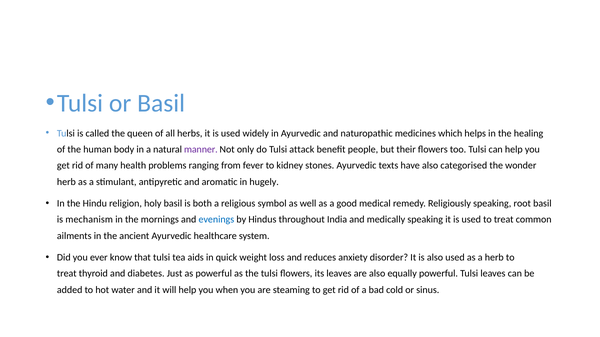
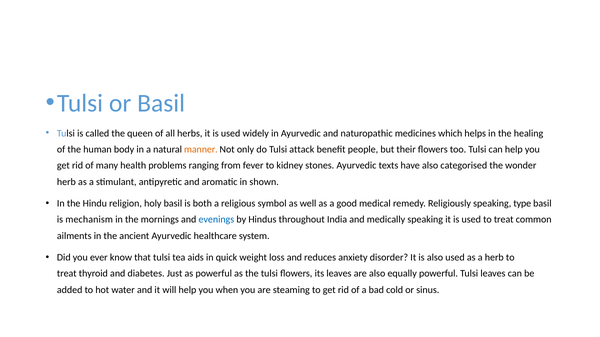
manner colour: purple -> orange (201, 150)
hugely: hugely -> shown (264, 182)
root: root -> type (522, 204)
